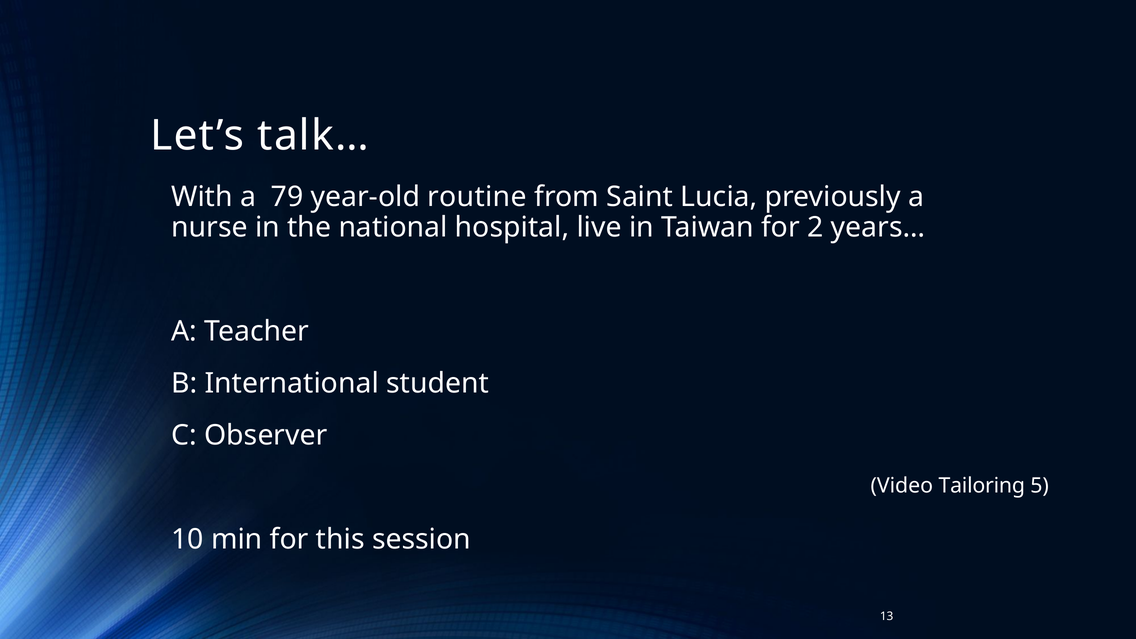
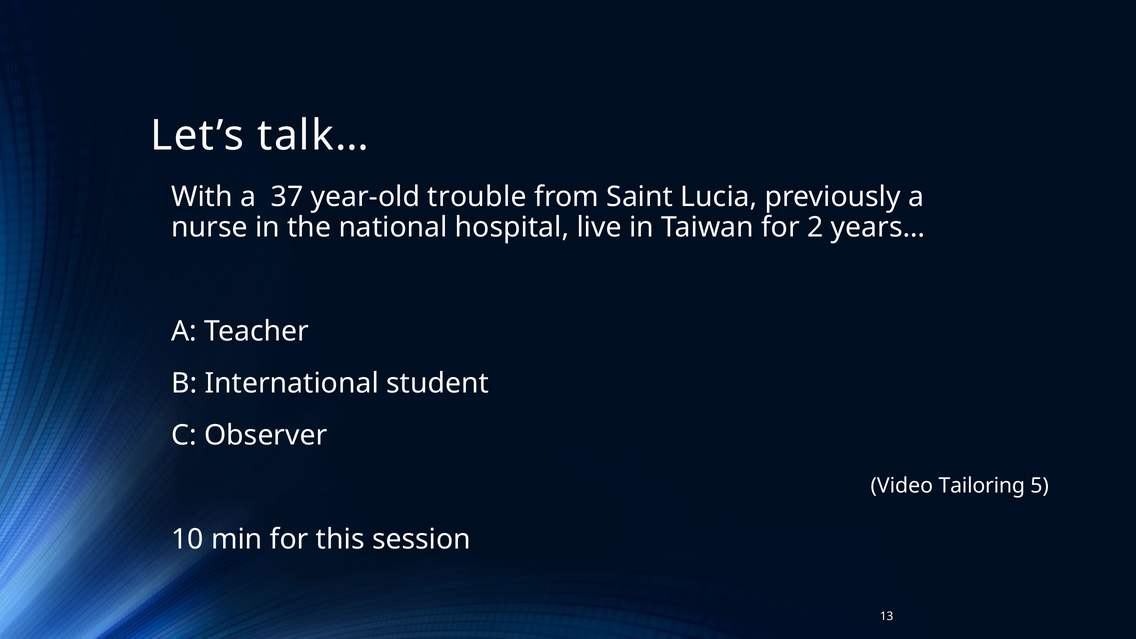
79: 79 -> 37 (287, 197)
routine: routine -> trouble (477, 197)
